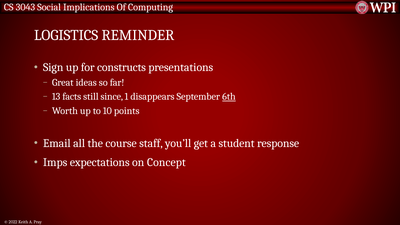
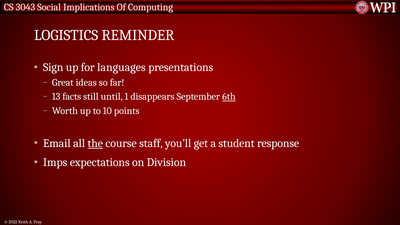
constructs: constructs -> languages (121, 67)
since: since -> until (112, 97)
the underline: none -> present (95, 143)
Concept: Concept -> Division (166, 162)
